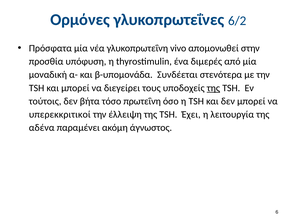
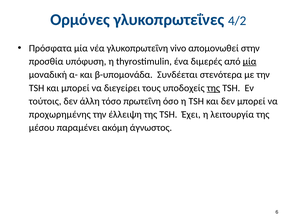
6/2: 6/2 -> 4/2 (237, 21)
μία underline: none -> present (250, 61)
βήτα: βήτα -> άλλη (90, 101)
υπερεκκριτικοί: υπερεκκριτικοί -> προχωρημένης (60, 114)
αδένα: αδένα -> μέσου (42, 128)
